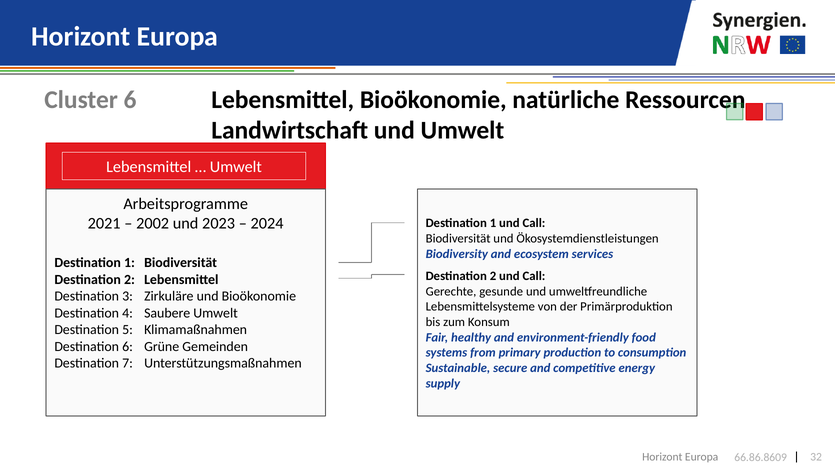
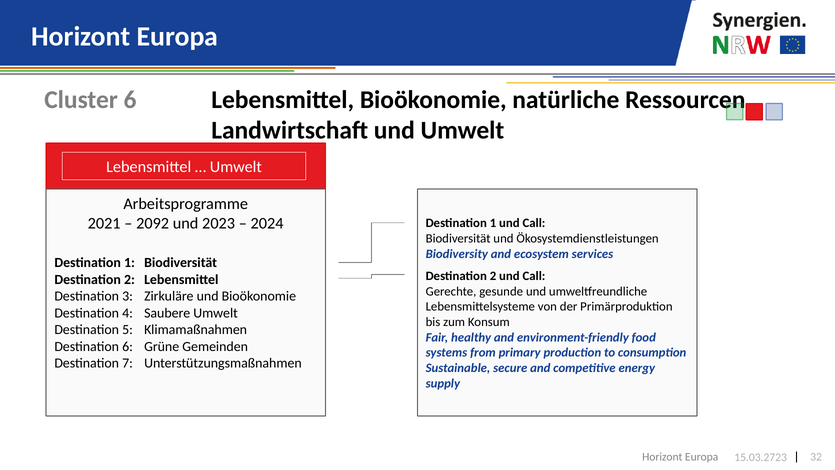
2002: 2002 -> 2092 (153, 223)
66.86.8609: 66.86.8609 -> 15.03.2723 (761, 457)
